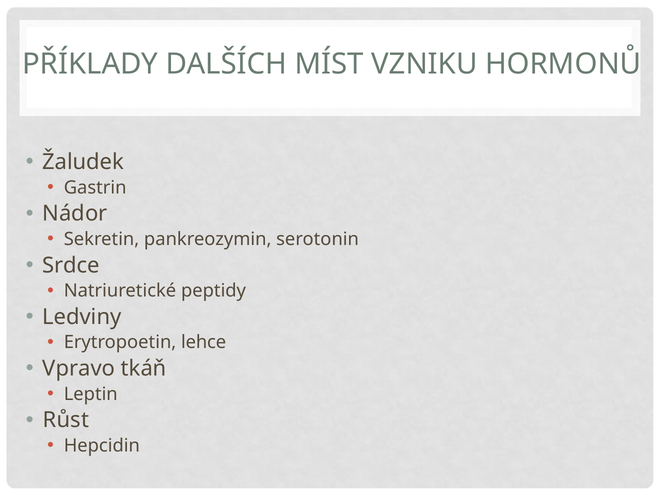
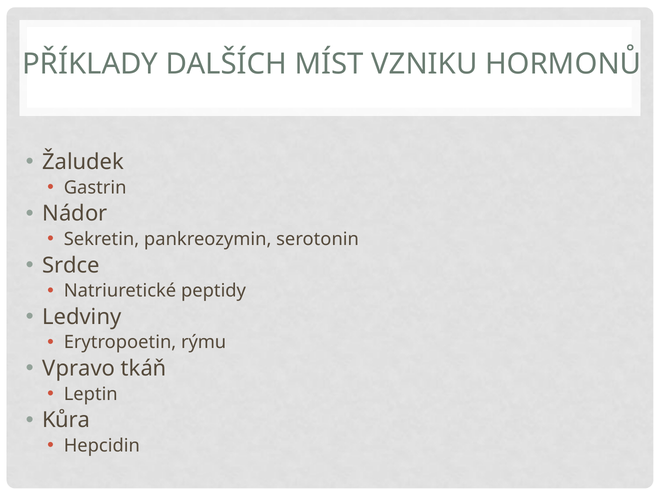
lehce: lehce -> rýmu (204, 342)
Růst: Růst -> Kůra (66, 420)
